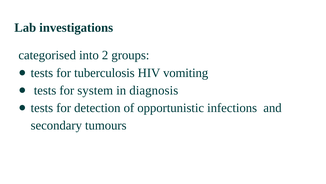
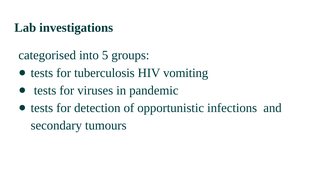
2: 2 -> 5 (105, 55)
system: system -> viruses (95, 90)
diagnosis: diagnosis -> pandemic (154, 90)
